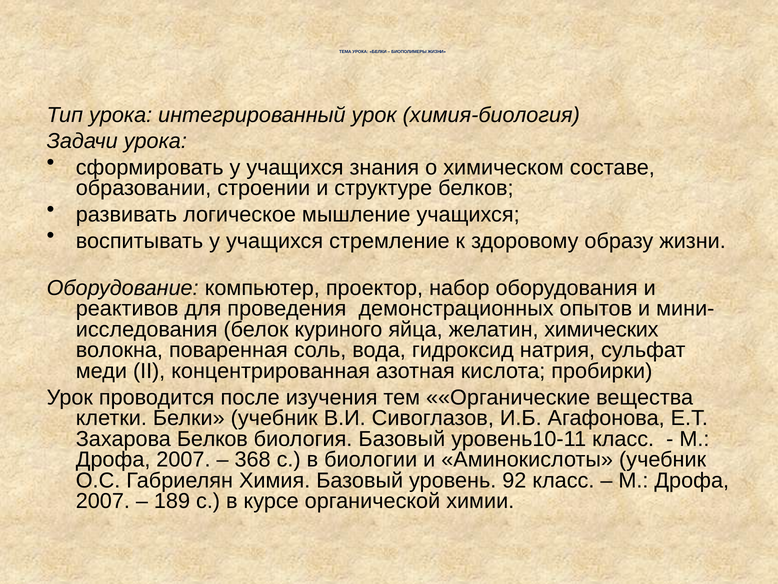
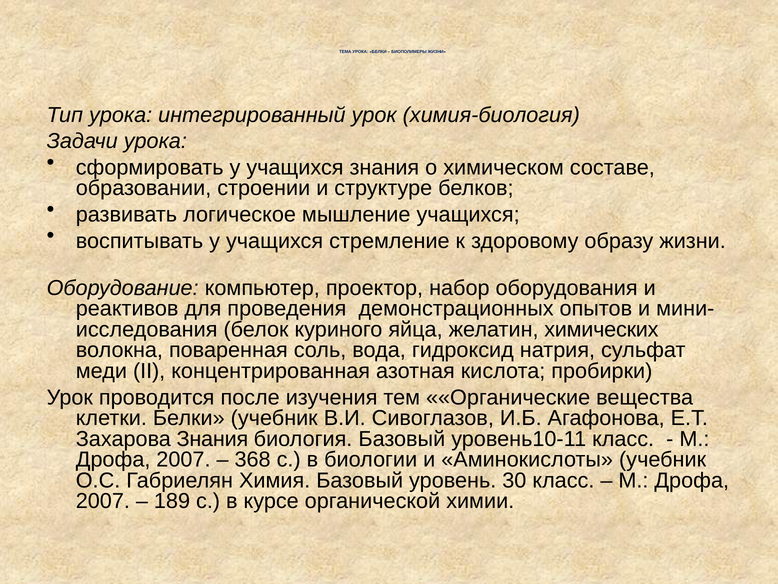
Захарова Белков: Белков -> Знания (212, 439)
92: 92 -> 30 (514, 480)
